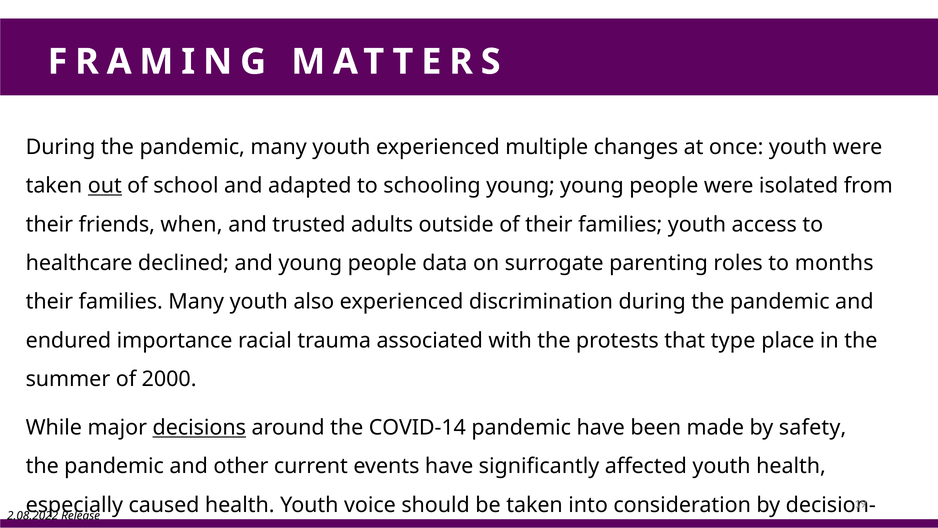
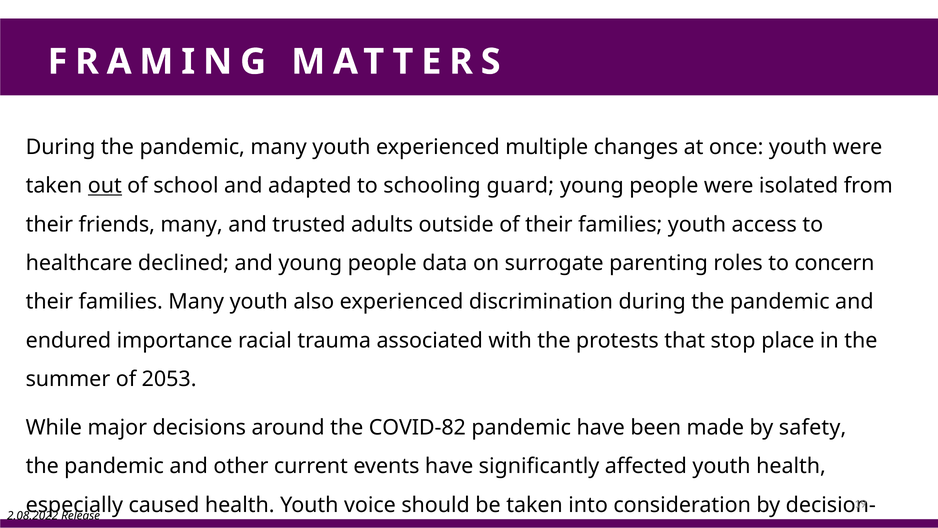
schooling young: young -> guard (520, 186)
friends when: when -> many (192, 224)
months: months -> concern (834, 263)
type: type -> stop (733, 340)
2000: 2000 -> 2053 (169, 379)
decisions underline: present -> none (199, 427)
COVID-14: COVID-14 -> COVID-82 (417, 427)
